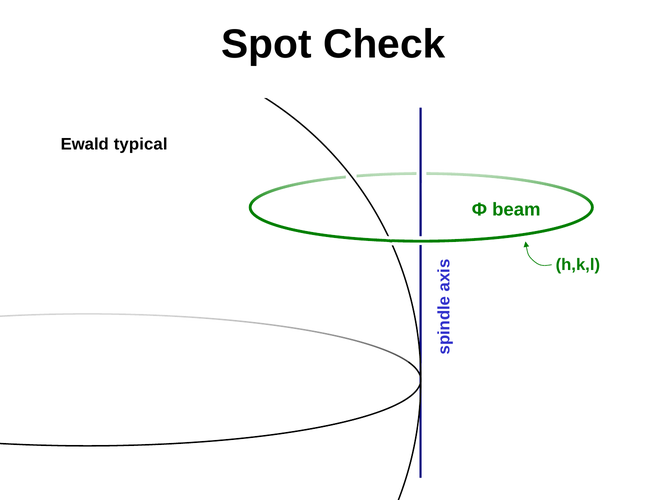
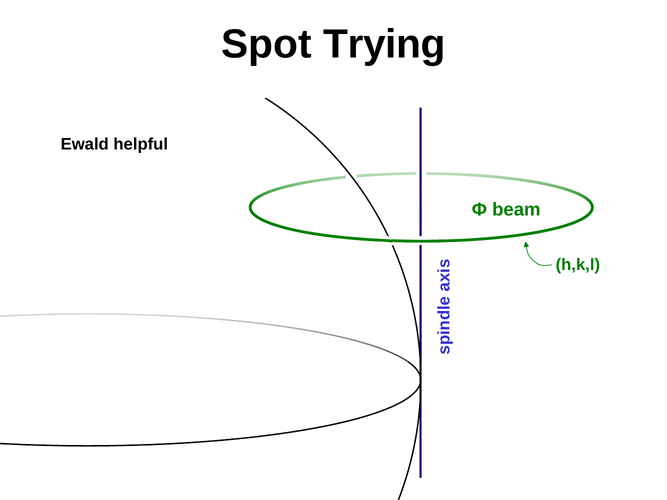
Check: Check -> Trying (384, 45)
typical: typical -> helpful (141, 144)
